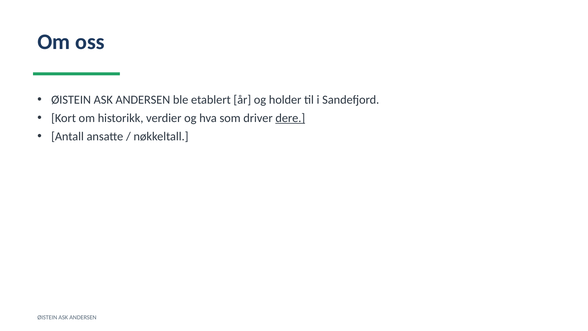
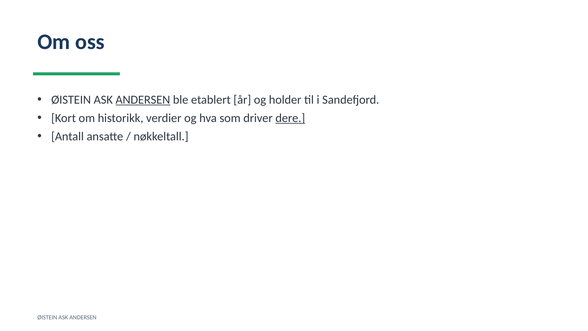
ANDERSEN underline: none -> present (143, 100)
